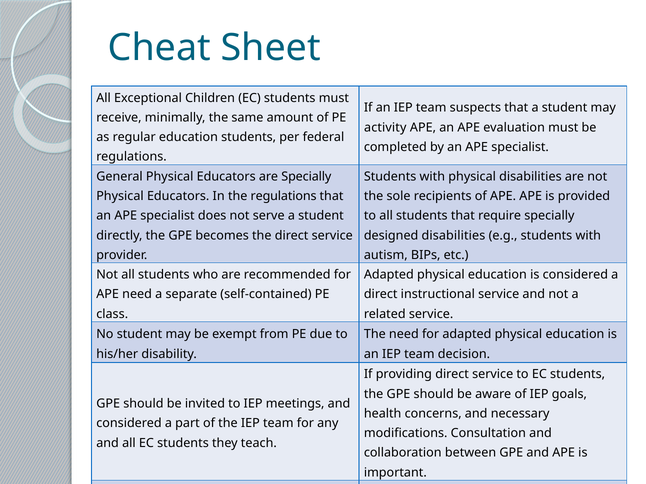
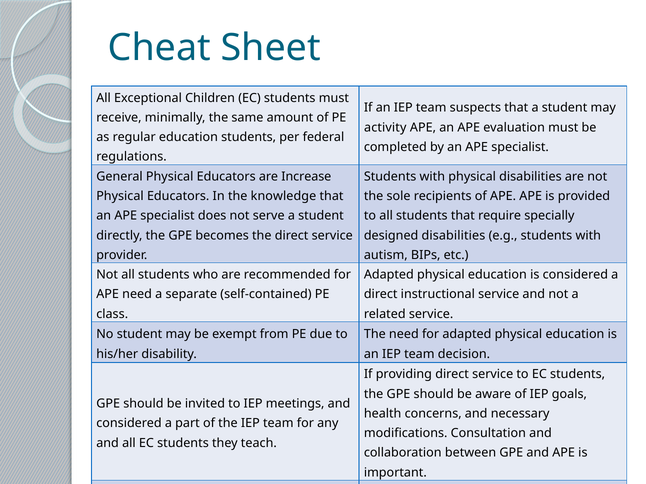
are Specially: Specially -> Increase (306, 177)
the regulations: regulations -> knowledge (283, 196)
